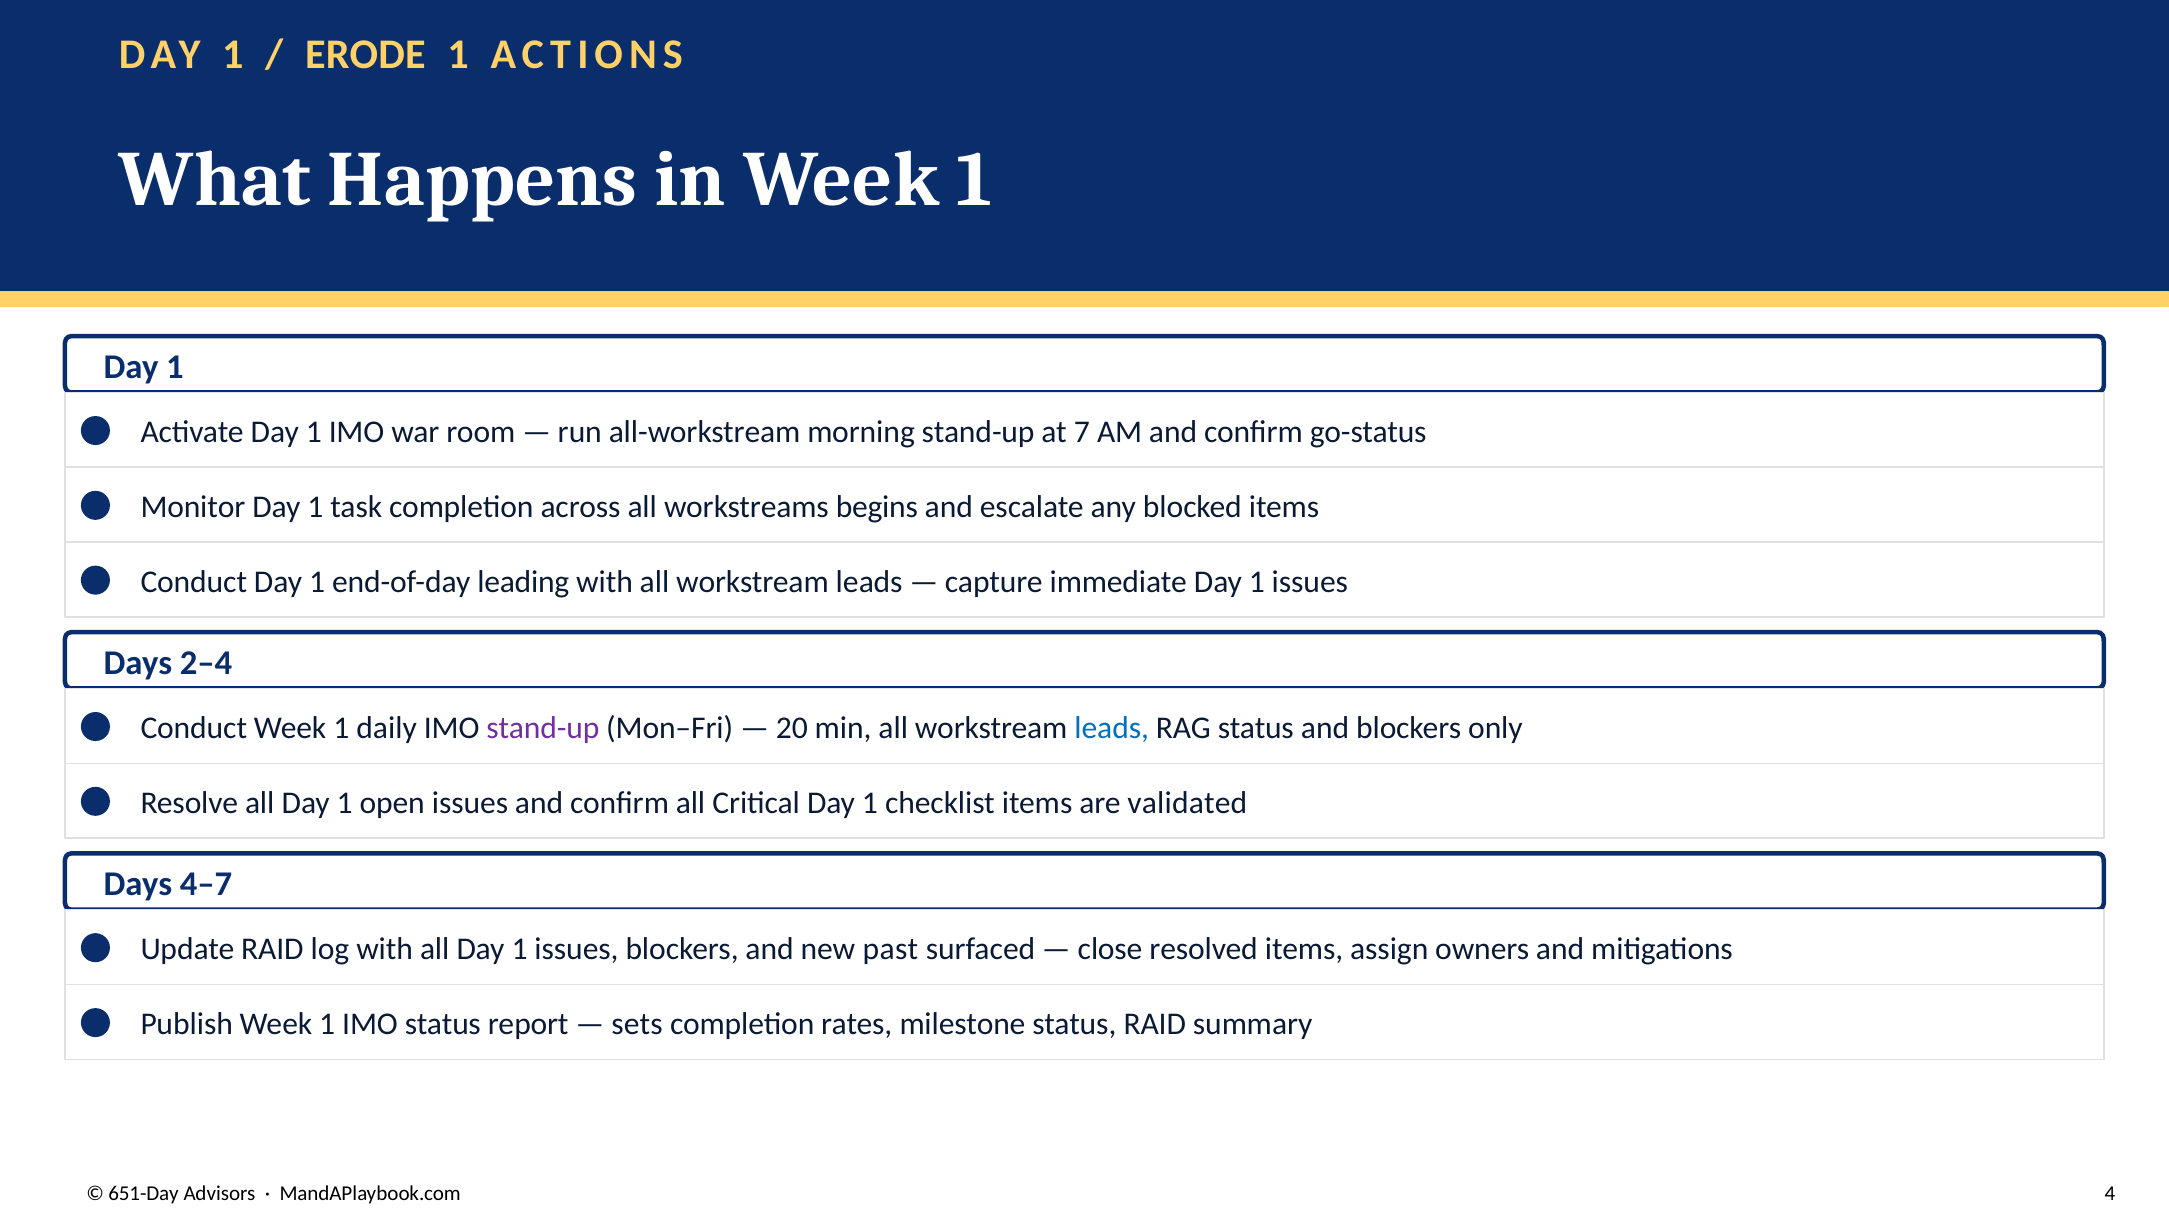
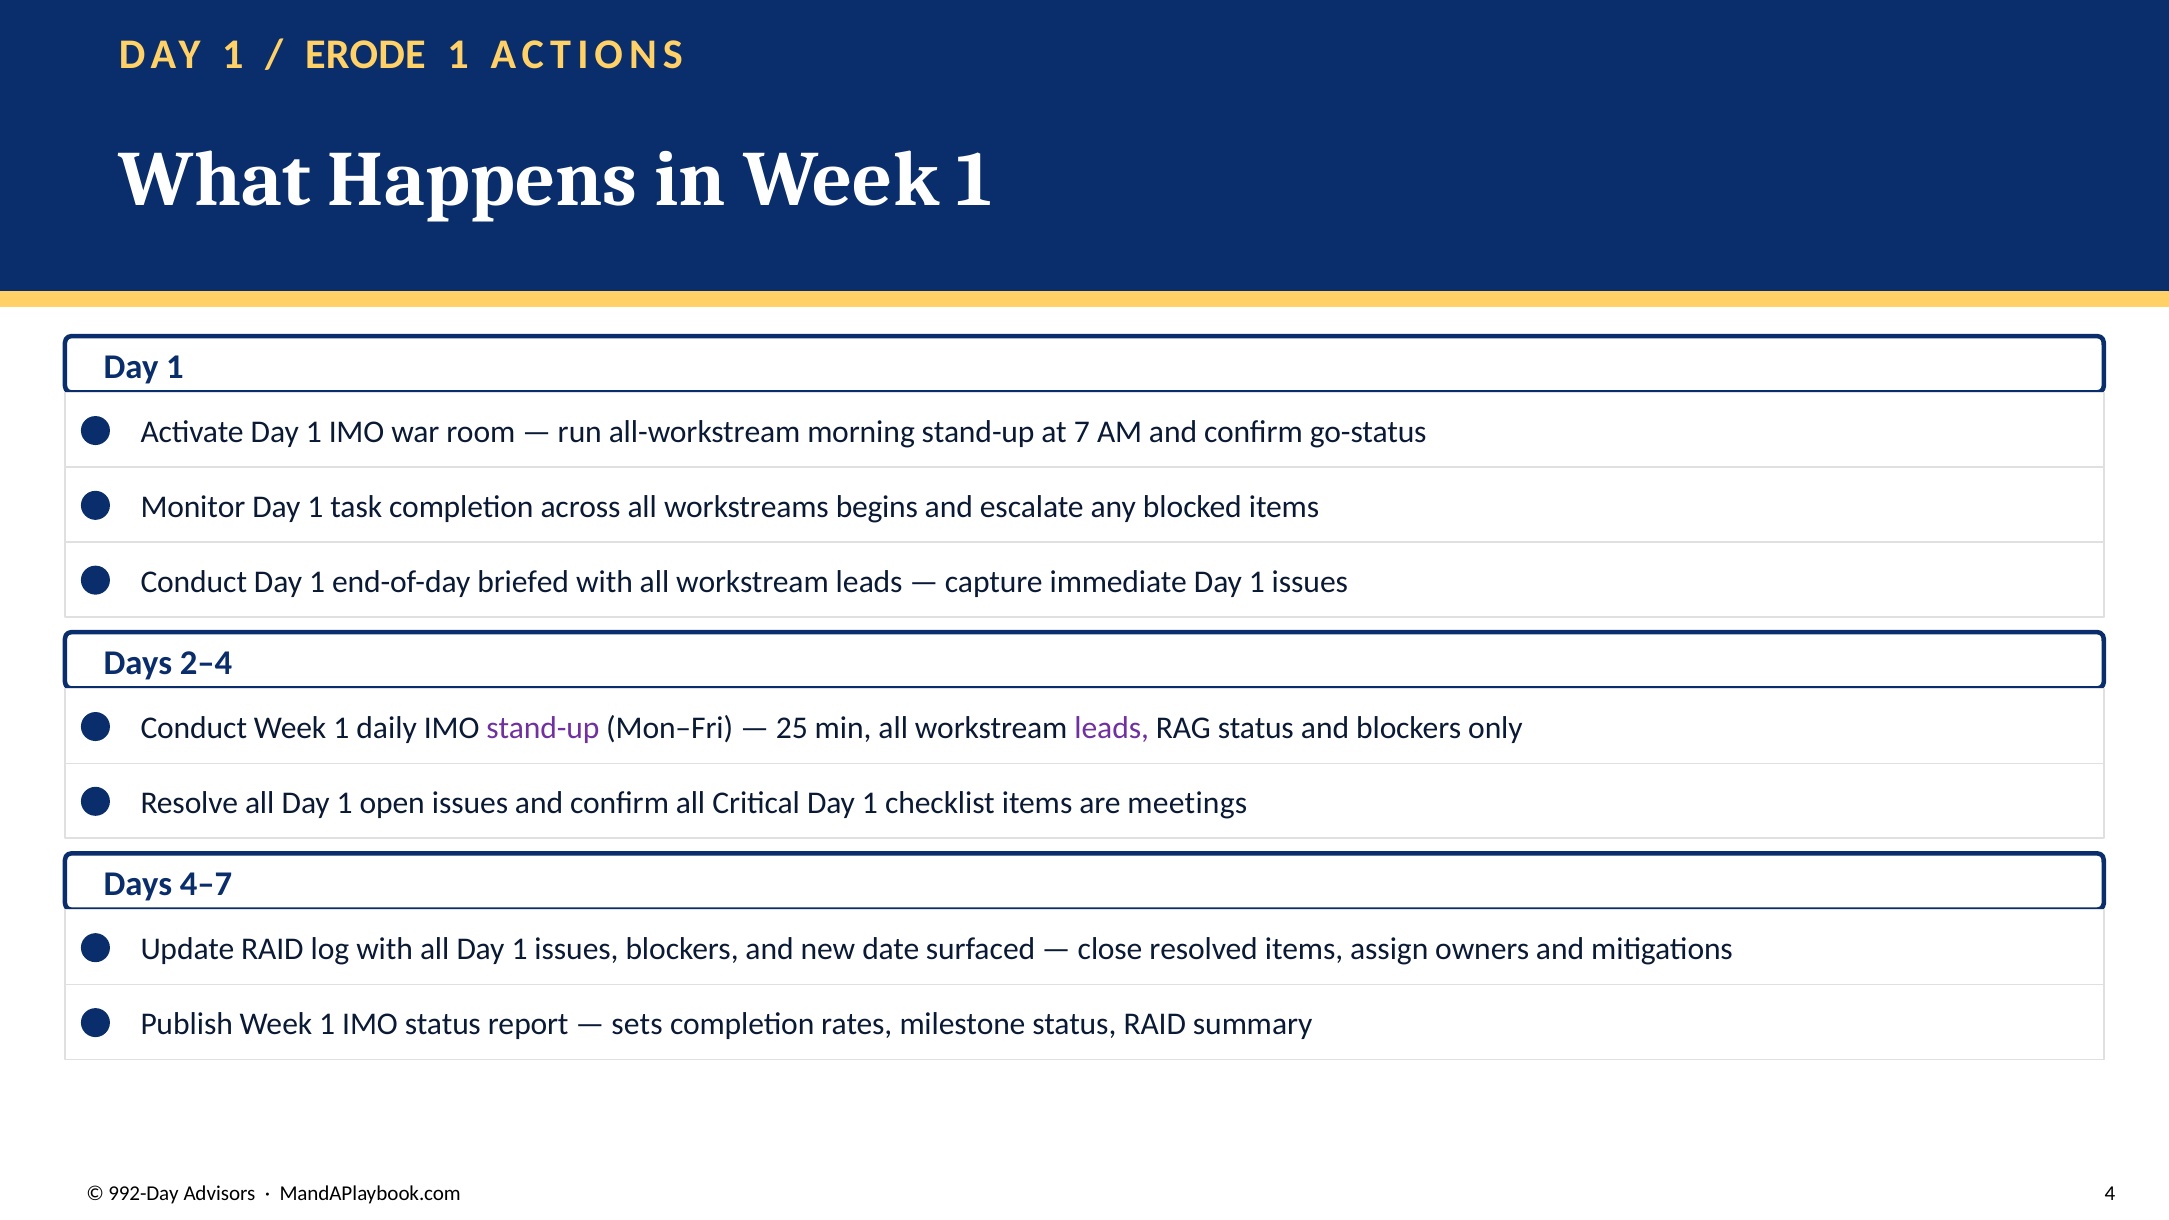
leading: leading -> briefed (523, 582)
20: 20 -> 25 (792, 728)
leads colour: blue -> purple (1112, 728)
validated: validated -> meetings (1187, 803)
past: past -> date (891, 949)
651-Day: 651-Day -> 992-Day (144, 1193)
